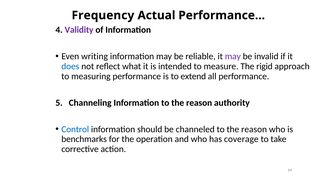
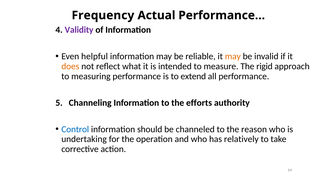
writing: writing -> helpful (95, 56)
may colour: purple -> orange (233, 56)
does colour: blue -> orange (70, 66)
Information to the reason: reason -> efforts (199, 103)
benchmarks: benchmarks -> undertaking (84, 139)
coverage: coverage -> relatively (241, 139)
